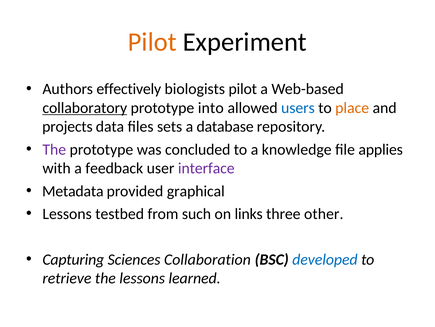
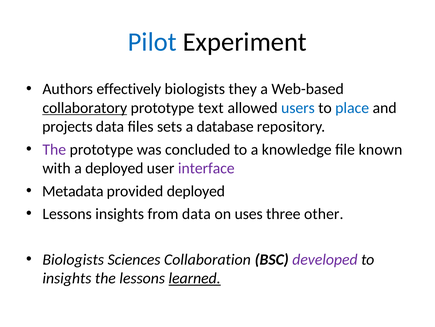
Pilot colour: orange -> blue (152, 42)
biologists pilot: pilot -> they (243, 89)
into: into -> text (211, 108)
place colour: orange -> blue (352, 108)
applies: applies -> known (381, 149)
a feedback: feedback -> deployed (114, 168)
provided graphical: graphical -> deployed (196, 191)
Lessons testbed: testbed -> insights (120, 213)
from such: such -> data (196, 213)
links: links -> uses (249, 213)
Capturing: Capturing -> Biologists (73, 259)
developed colour: blue -> purple (325, 259)
retrieve: retrieve -> insights (67, 278)
learned underline: none -> present (195, 278)
